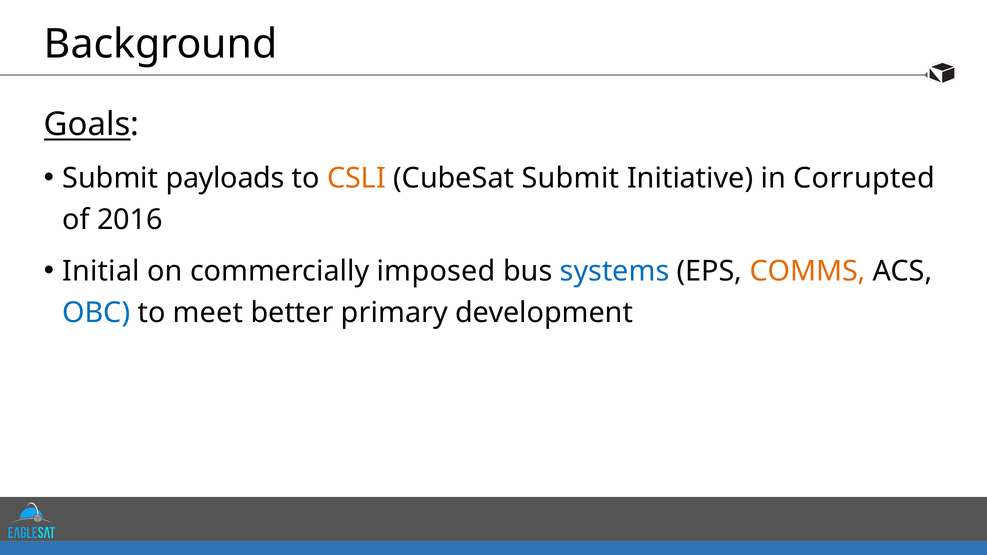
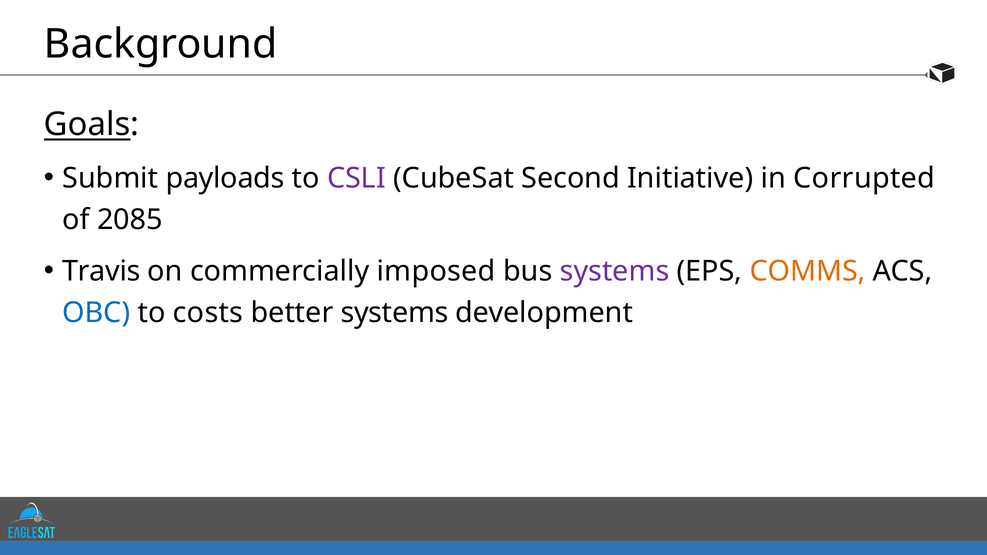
CSLI colour: orange -> purple (356, 178)
CubeSat Submit: Submit -> Second (571, 178)
2016: 2016 -> 2085 (130, 220)
Initial: Initial -> Travis (101, 271)
systems colour: blue -> purple (615, 271)
meet: meet -> costs (208, 313)
better primary: primary -> systems (395, 313)
